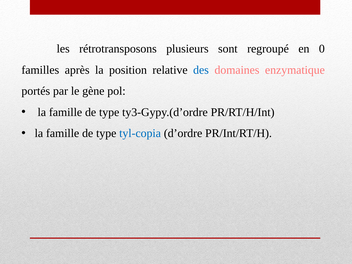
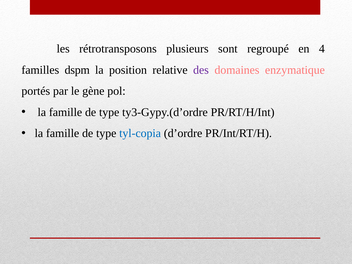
0: 0 -> 4 (322, 49)
après: après -> dspm (77, 70)
des colour: blue -> purple (201, 70)
